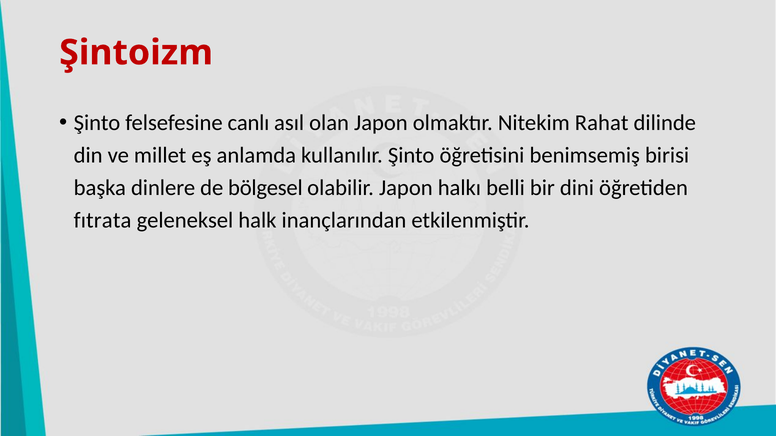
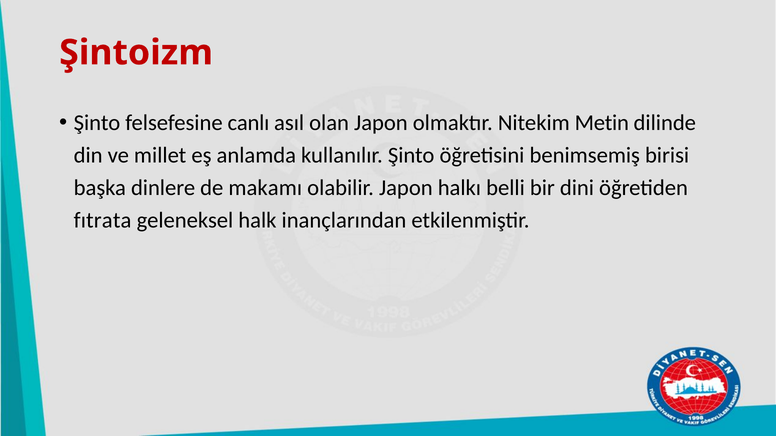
Rahat: Rahat -> Metin (602, 123)
bölgesel: bölgesel -> makamı (265, 188)
